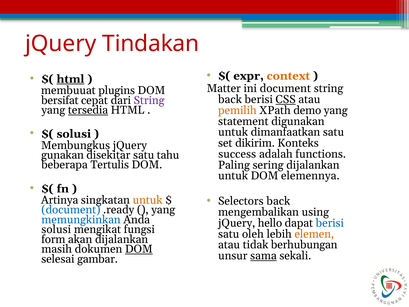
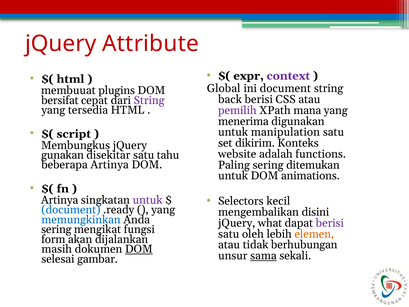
Tindakan: Tindakan -> Attribute (151, 44)
context colour: orange -> purple (288, 76)
html underline: present -> none (70, 79)
Matter: Matter -> Global (224, 88)
CSS underline: present -> none (286, 99)
tersedia underline: present -> none (88, 110)
pemilih colour: orange -> purple (237, 110)
demo: demo -> mana (307, 110)
statement: statement -> menerima (243, 121)
solusi: solusi -> script (74, 134)
dimanfaatkan: dimanfaatkan -> manipulation (285, 132)
success: success -> website (237, 154)
beberapa Tertulis: Tertulis -> Artinya (110, 165)
sering dijalankan: dijalankan -> ditemukan (313, 165)
elemennya: elemennya -> animations (310, 176)
Selectors back: back -> kecil (278, 201)
untuk colour: orange -> purple (148, 200)
using: using -> disini (315, 212)
hello: hello -> what (270, 223)
berisi colour: blue -> purple (330, 223)
solusi: solusi -> sering (56, 229)
